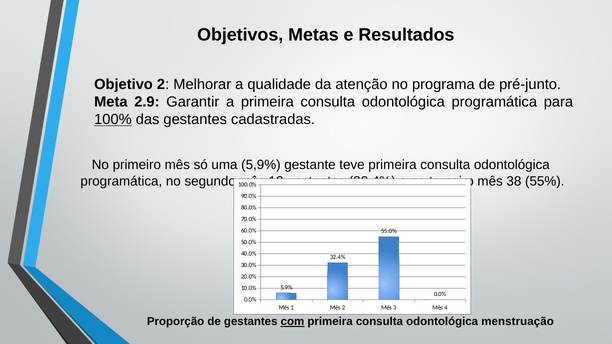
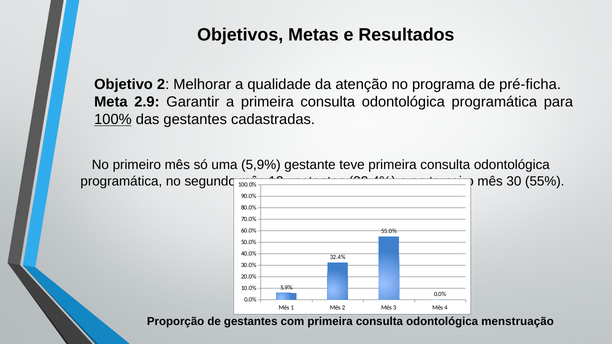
pré-junto: pré-junto -> pré-ficha (530, 84)
38: 38 -> 30 (514, 181)
com underline: present -> none (292, 322)
